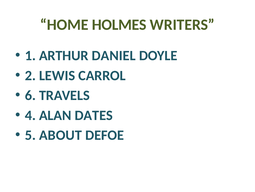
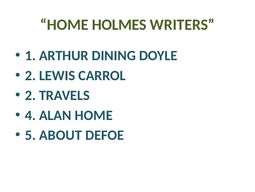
DANIEL: DANIEL -> DINING (114, 55)
6: 6 -> 2 (30, 95)
ALAN DATES: DATES -> HOME (94, 115)
